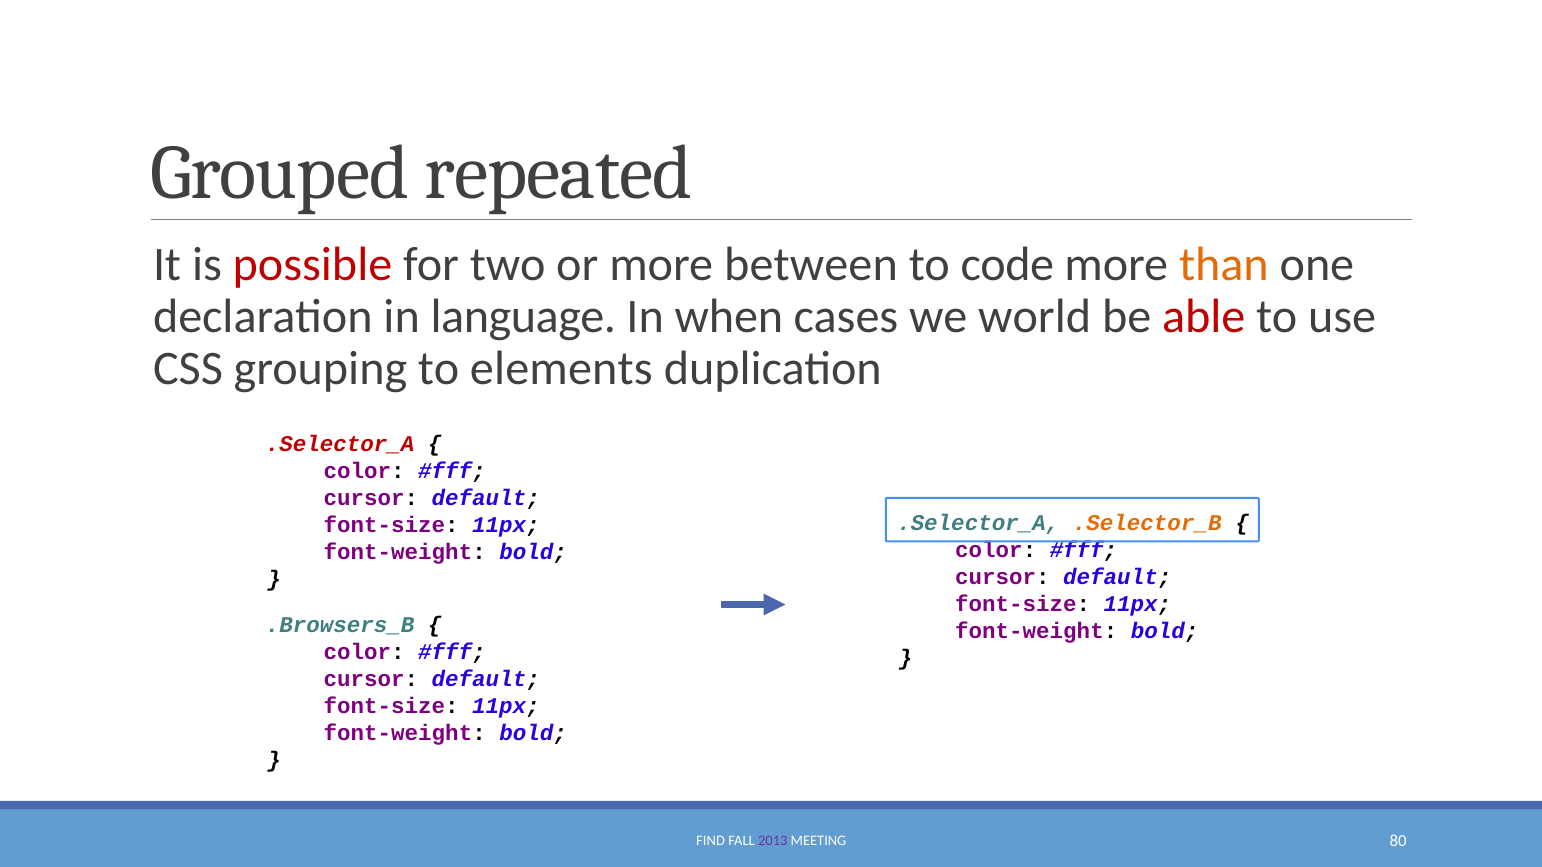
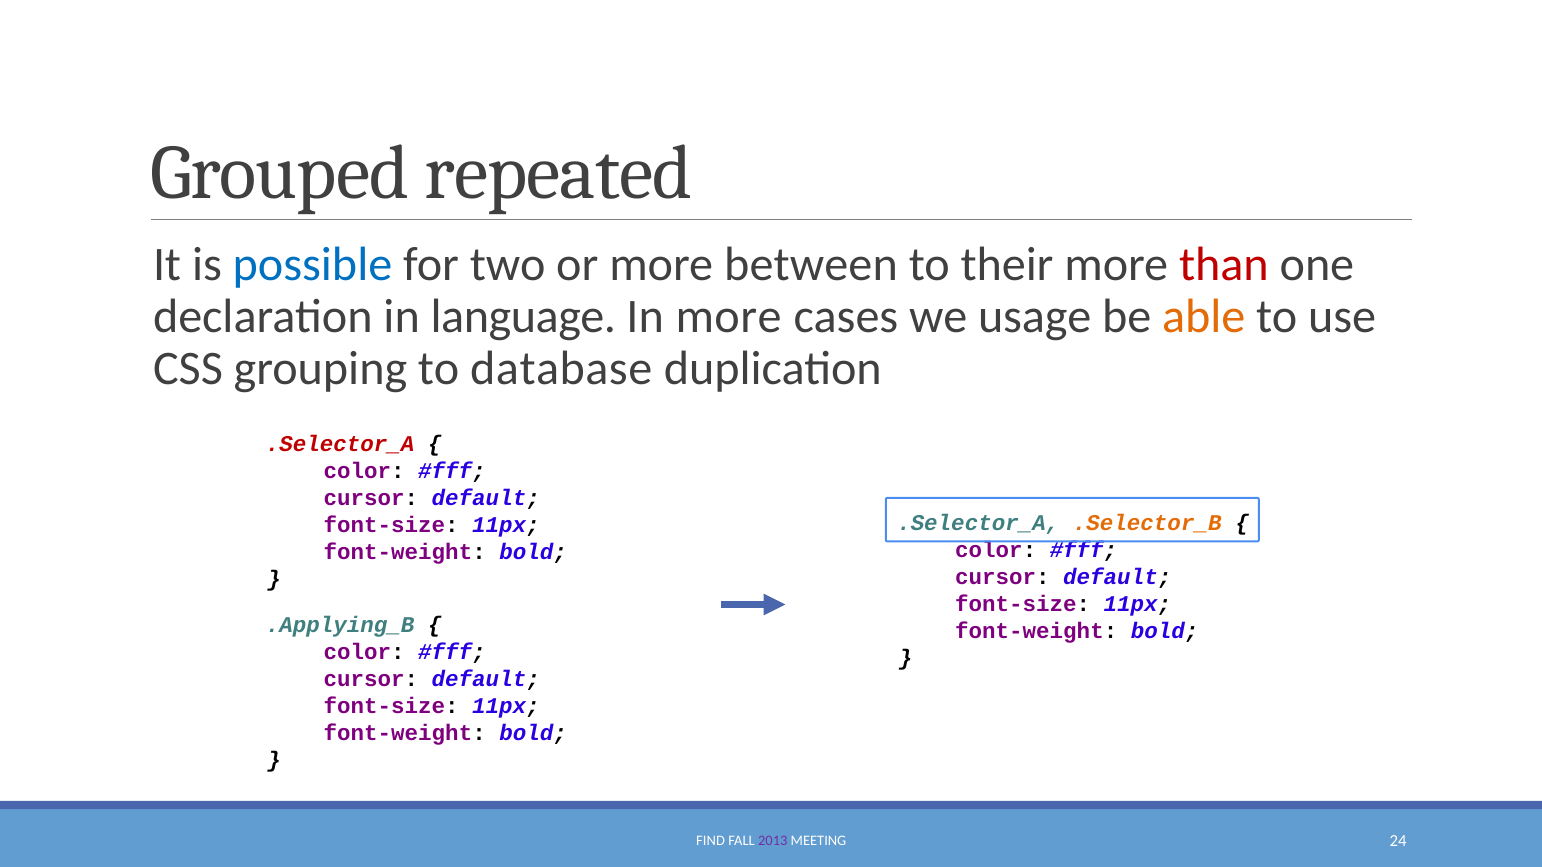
possible colour: red -> blue (312, 265)
code: code -> their (1007, 265)
than colour: orange -> red (1224, 265)
In when: when -> more (729, 317)
world: world -> usage (1035, 317)
able colour: red -> orange (1204, 317)
elements: elements -> database (561, 369)
.Browsers_B: .Browsers_B -> .Applying_B (340, 626)
80: 80 -> 24 (1398, 841)
